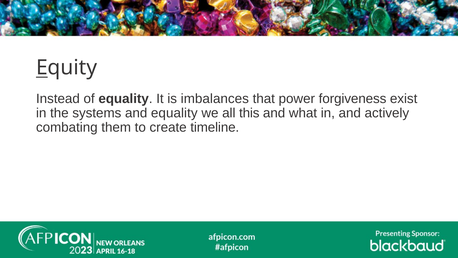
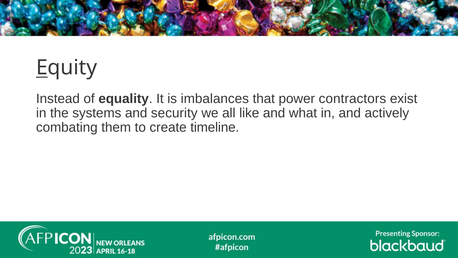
forgiveness: forgiveness -> contractors (352, 99)
and equality: equality -> security (174, 113)
this: this -> like (249, 113)
